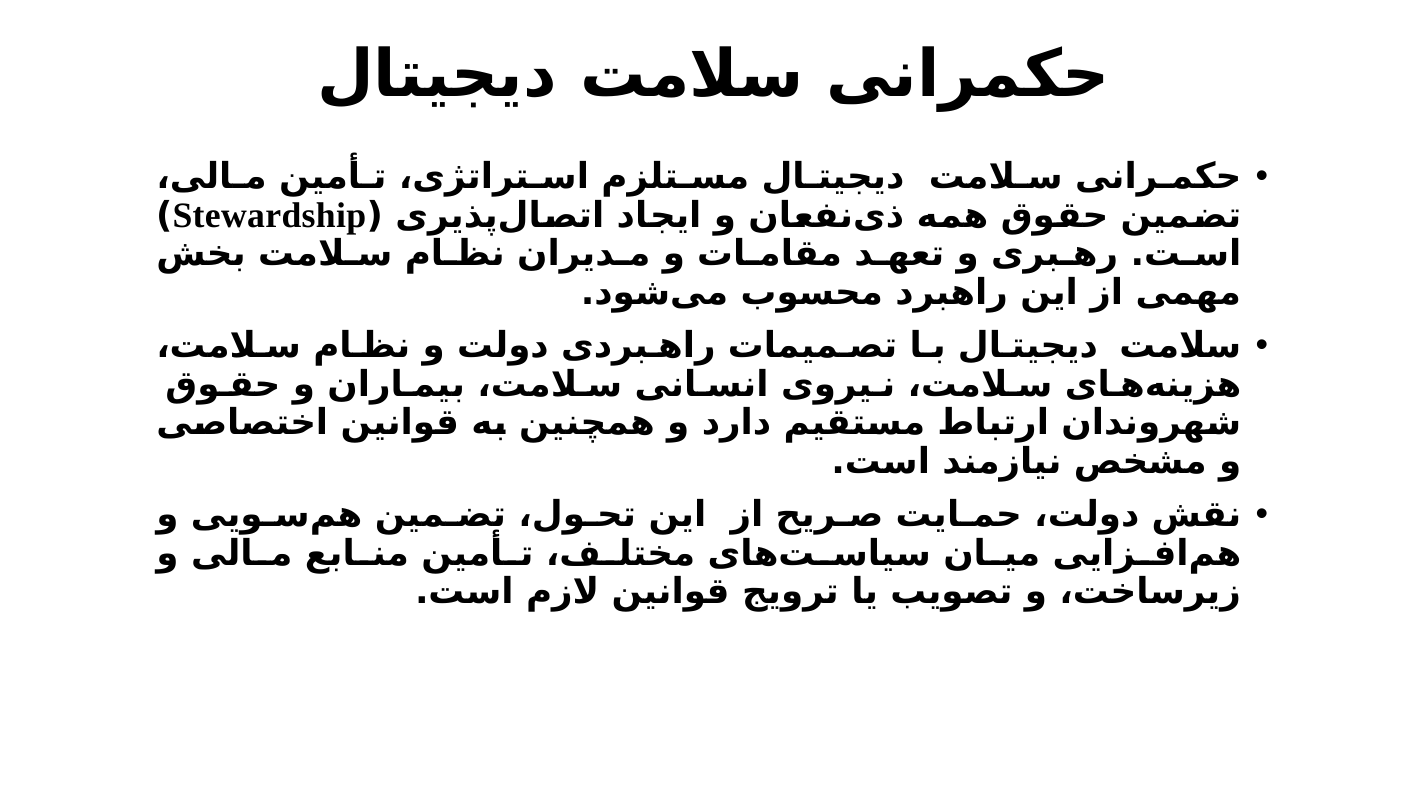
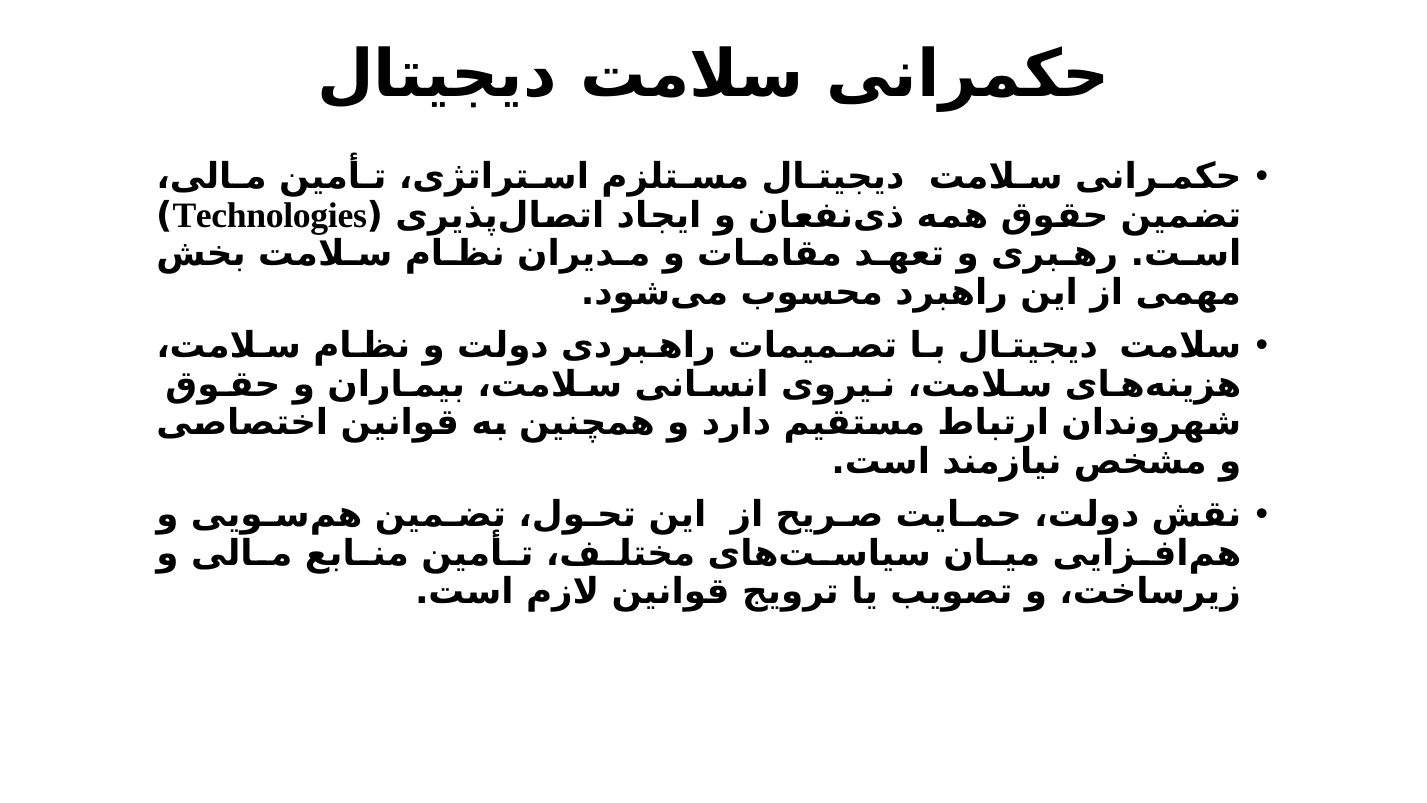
Stewardship: Stewardship -> Technologies (270, 215)
